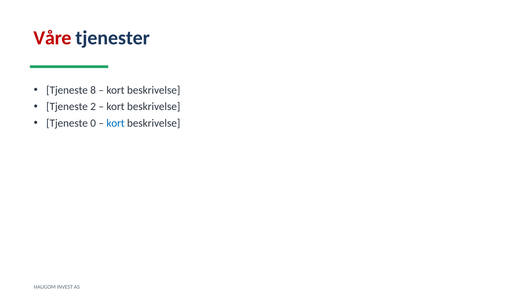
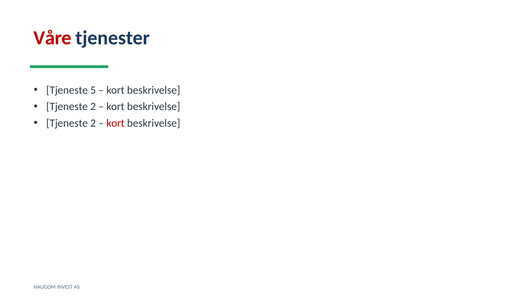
8: 8 -> 5 (93, 90)
0: 0 -> 2 (93, 123)
kort colour: blue -> red (116, 123)
